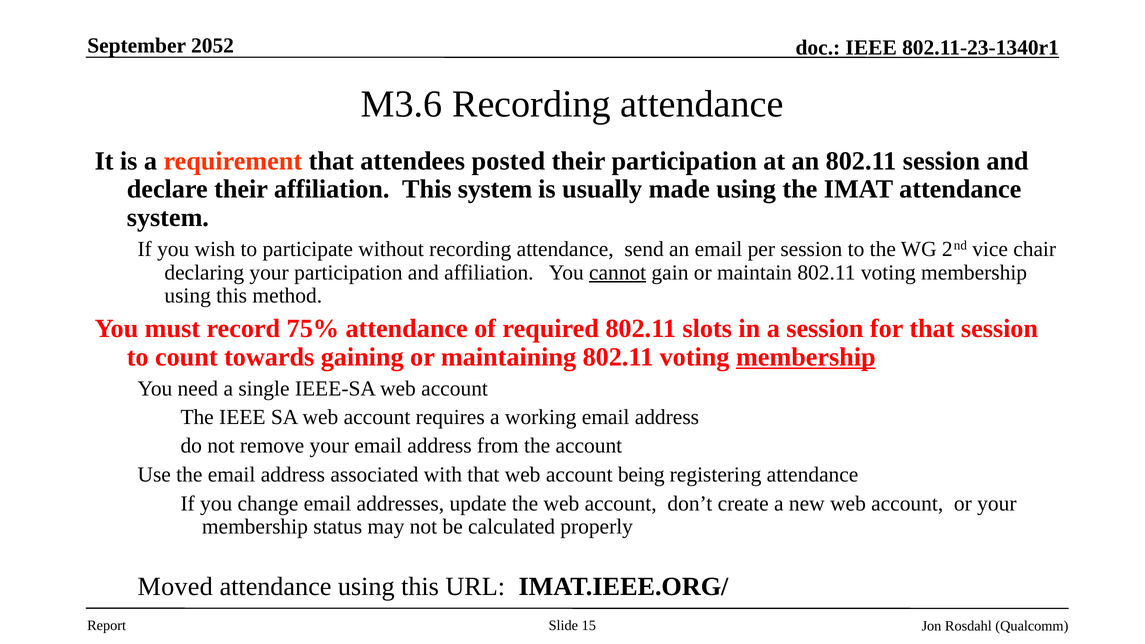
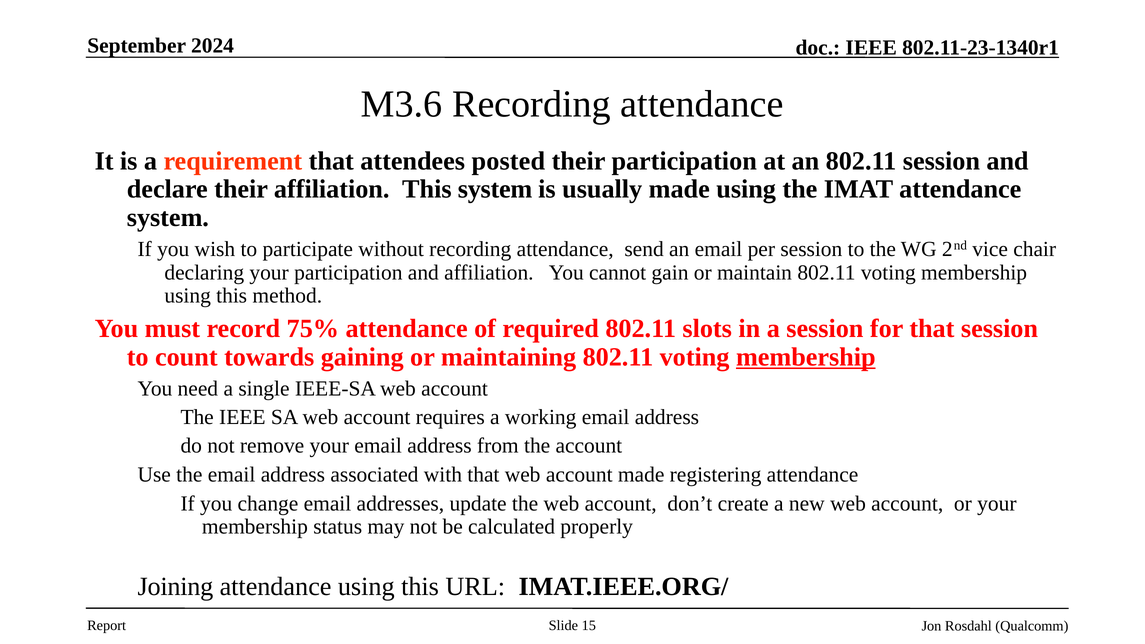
2052: 2052 -> 2024 (213, 46)
cannot underline: present -> none (618, 272)
account being: being -> made (641, 475)
Moved: Moved -> Joining (175, 587)
